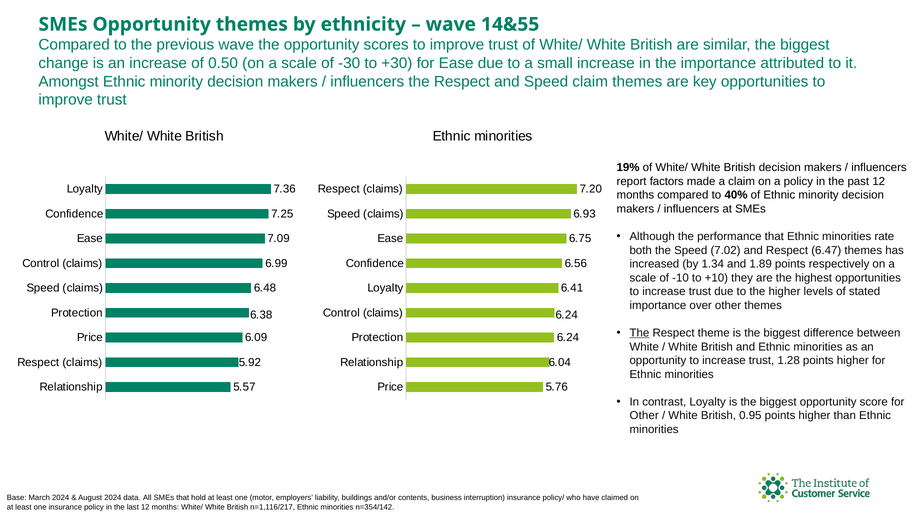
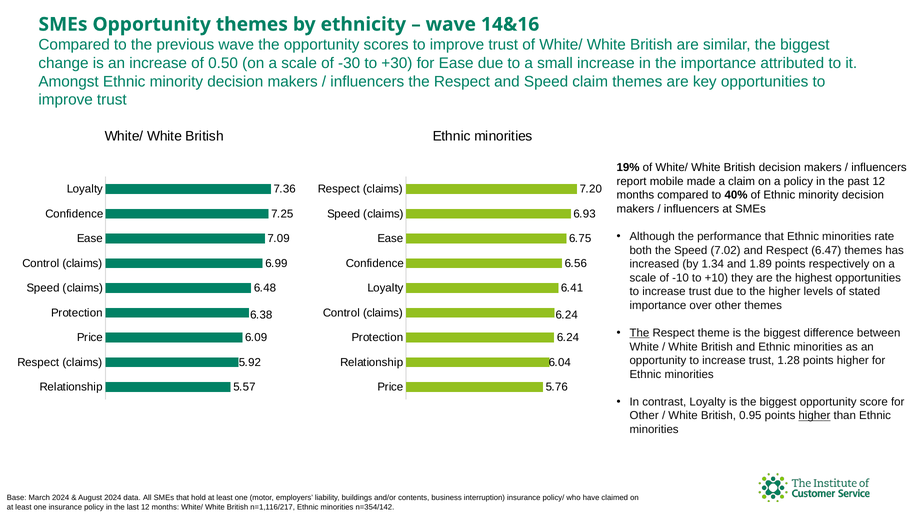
14&55: 14&55 -> 14&16 (510, 24)
factors: factors -> mobile (667, 181)
higher underline: none -> present (814, 416)
